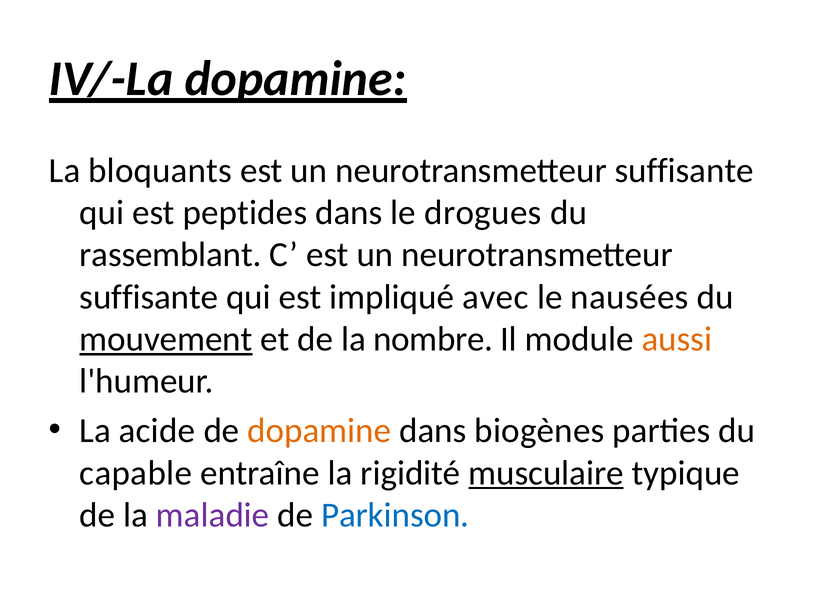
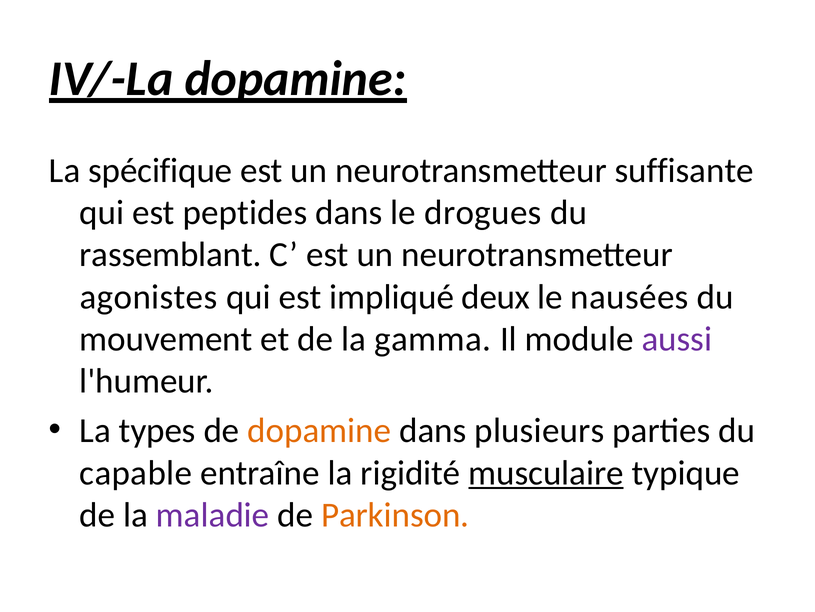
bloquants: bloquants -> spécifique (160, 170)
suffisante: suffisante -> agonistes (149, 297)
avec: avec -> deux (496, 297)
mouvement underline: present -> none (166, 339)
nombre: nombre -> gamma (433, 339)
aussi colour: orange -> purple (677, 339)
acide: acide -> types (157, 430)
biogènes: biogènes -> plusieurs (539, 430)
Parkinson colour: blue -> orange (395, 515)
